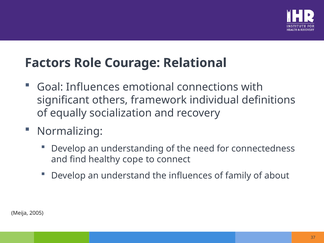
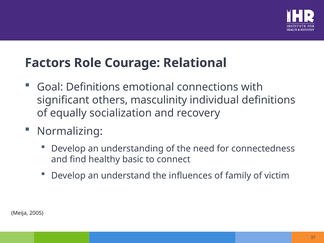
Goal Influences: Influences -> Definitions (93, 87)
framework: framework -> masculinity (159, 100)
cope: cope -> basic (133, 159)
about: about -> victim (277, 176)
